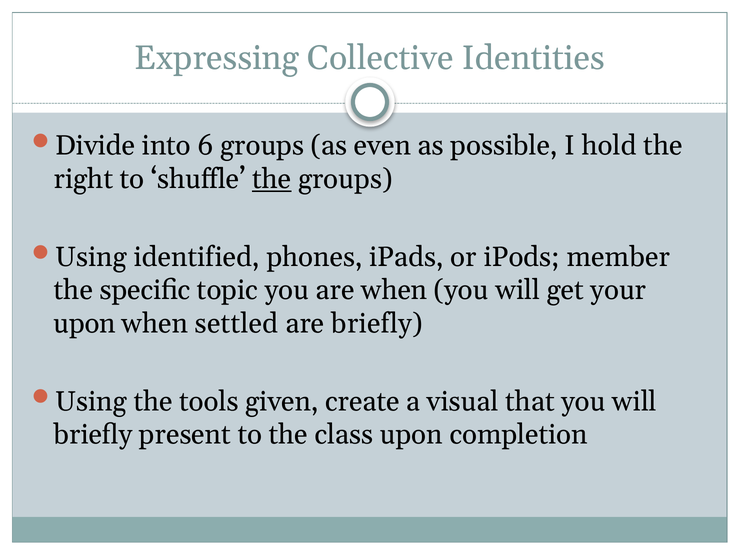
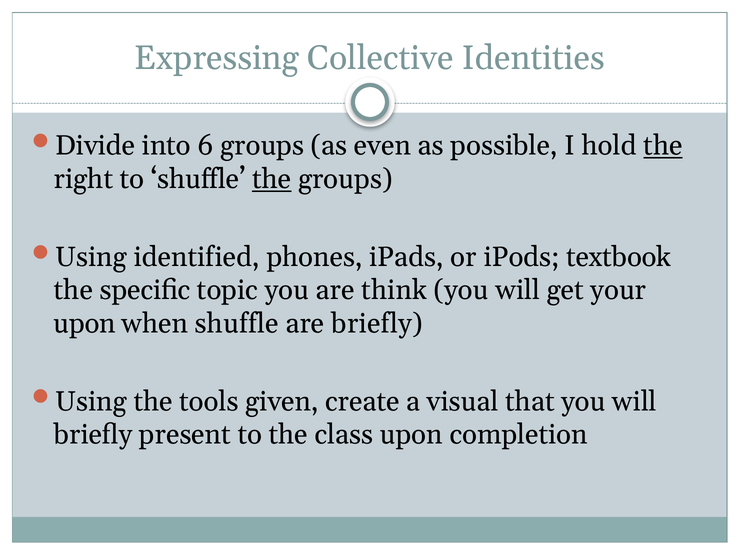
the underline: none -> present (663, 146)
member: member -> textbook (619, 257)
are when: when -> think (394, 290)
when settled: settled -> shuffle (237, 324)
